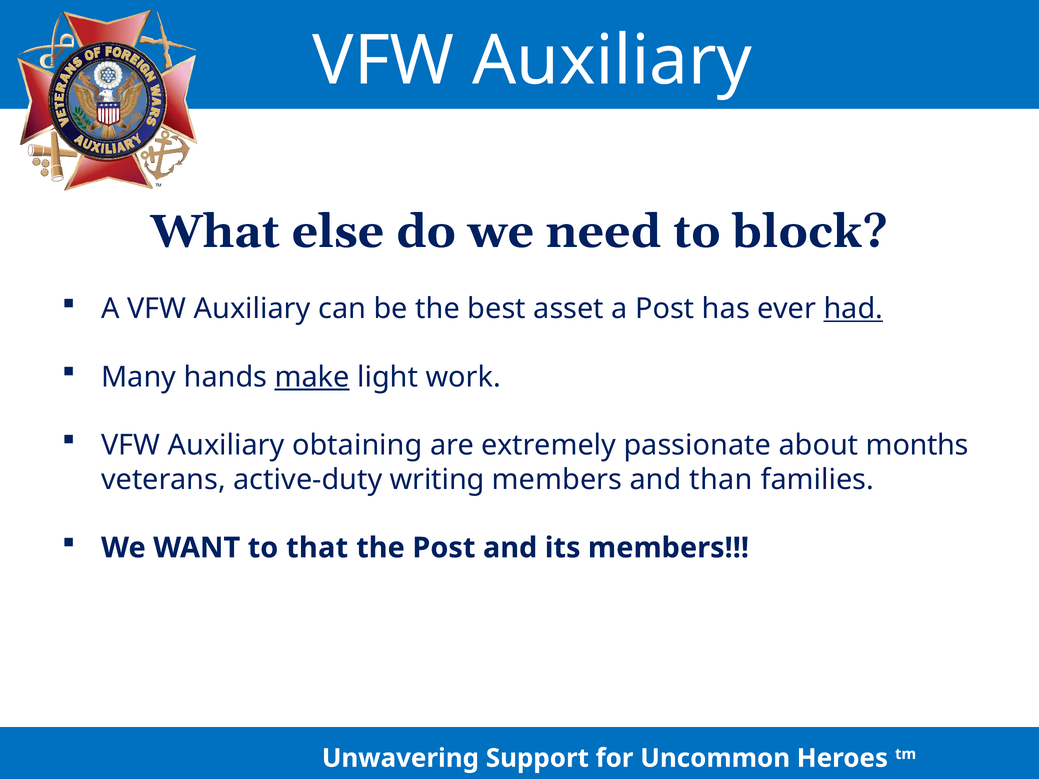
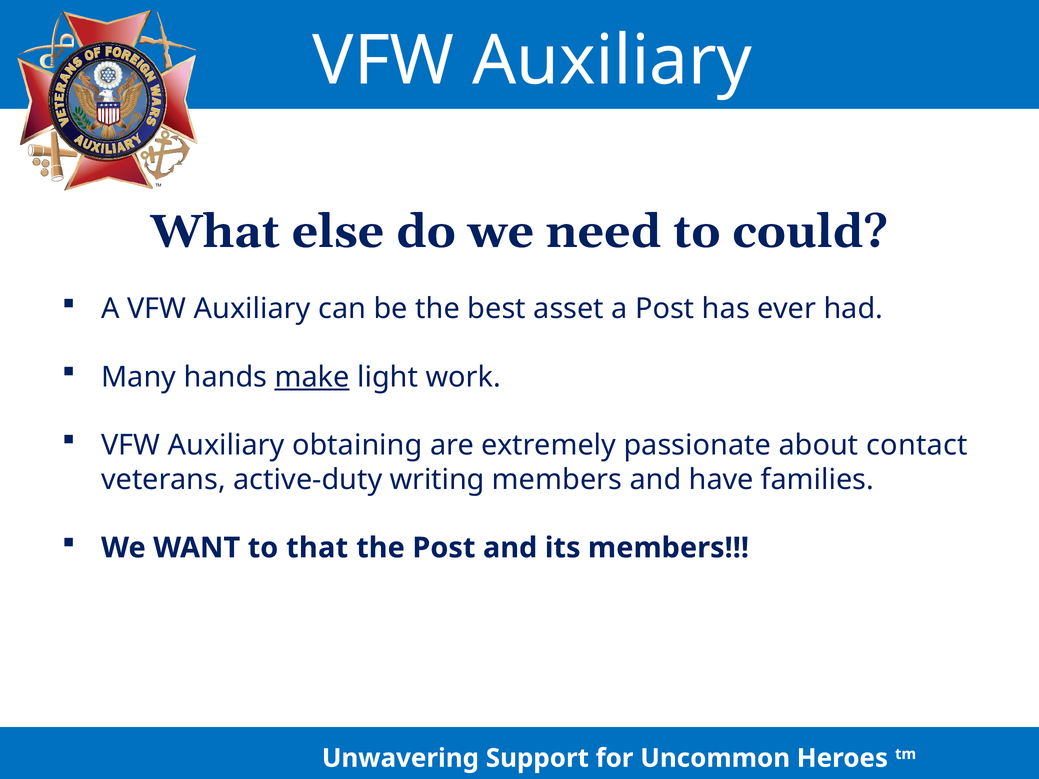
block: block -> could (810, 232)
had underline: present -> none (853, 309)
months: months -> contact (917, 445)
than: than -> have (721, 480)
